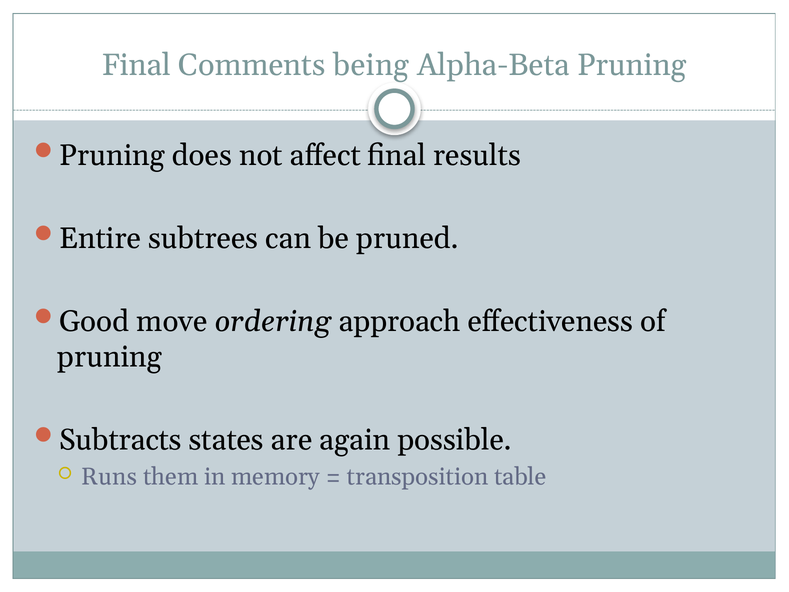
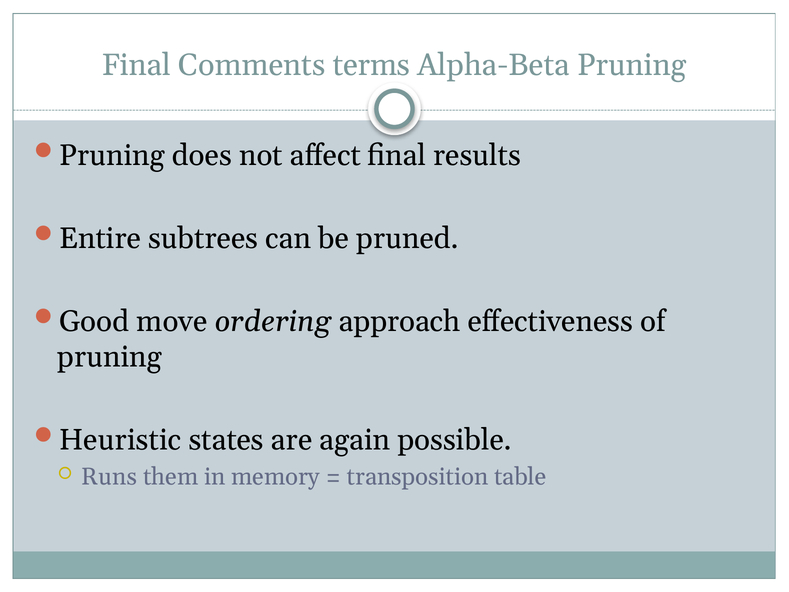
being: being -> terms (371, 65)
Subtracts: Subtracts -> Heuristic (120, 440)
